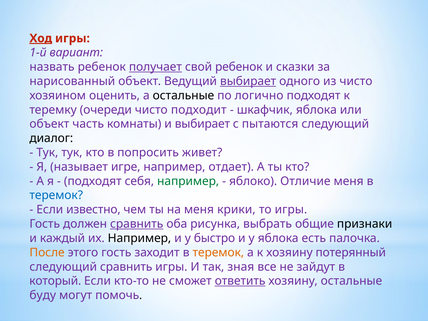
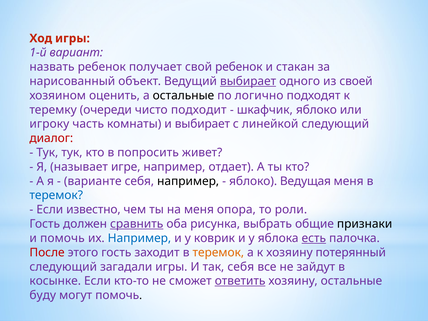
Ход underline: present -> none (41, 38)
получает underline: present -> none (155, 67)
сказки: сказки -> стакан (295, 67)
из чисто: чисто -> своей (356, 81)
шкафчик яблока: яблока -> яблоко (316, 110)
объект: объект -> игроку (49, 124)
пытаются: пытаются -> линейкой (270, 124)
диалог colour: black -> red (51, 138)
подходят: подходят -> варианте (93, 181)
например colour: green -> black (188, 181)
Отличие: Отличие -> Ведущая (305, 181)
крики: крики -> опора (236, 210)
то игры: игры -> роли (291, 210)
и каждый: каждый -> помочь (62, 238)
Например colour: black -> blue (139, 238)
быстро: быстро -> коврик (214, 238)
есть underline: none -> present (314, 238)
После colour: orange -> red (47, 252)
следующий сравнить: сравнить -> загадали (126, 267)
так зная: зная -> себя (241, 267)
который: который -> косынке (55, 281)
